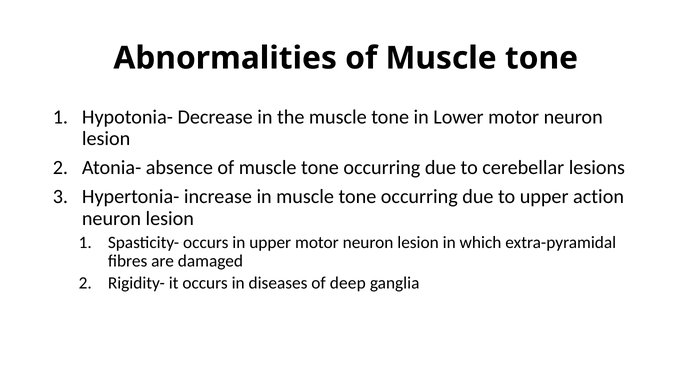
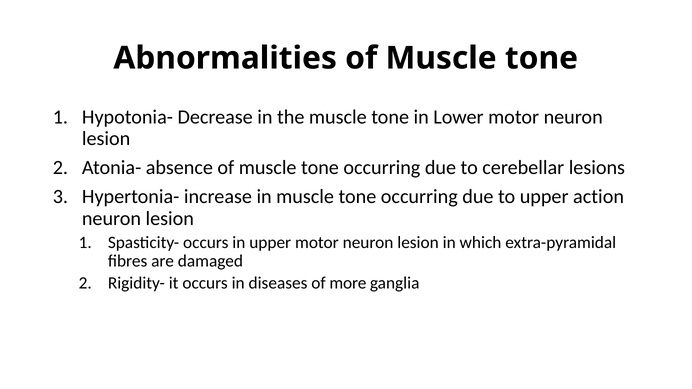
deep: deep -> more (348, 283)
